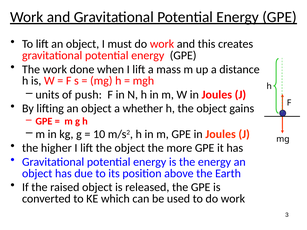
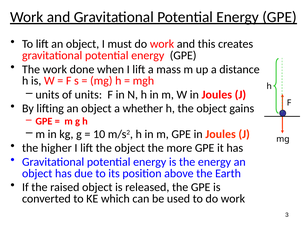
of push: push -> units (88, 95)
